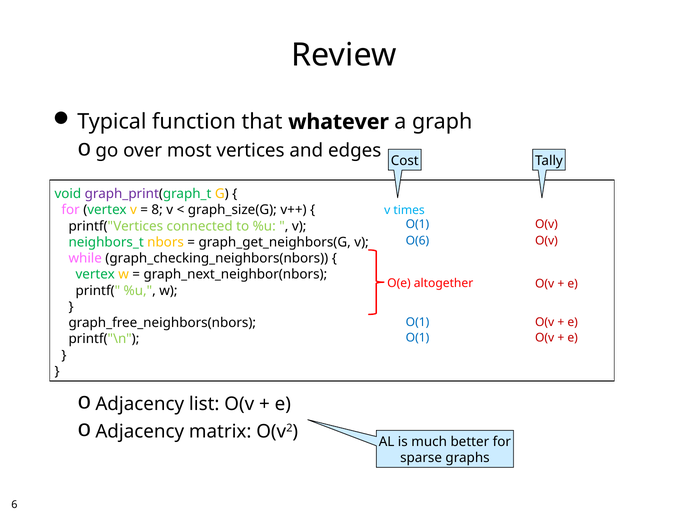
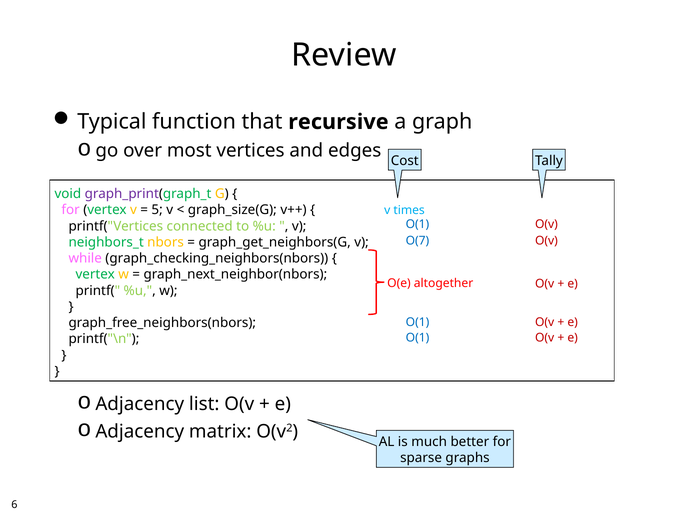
whatever: whatever -> recursive (338, 122)
8: 8 -> 5 (157, 210)
O(6: O(6 -> O(7 (417, 241)
